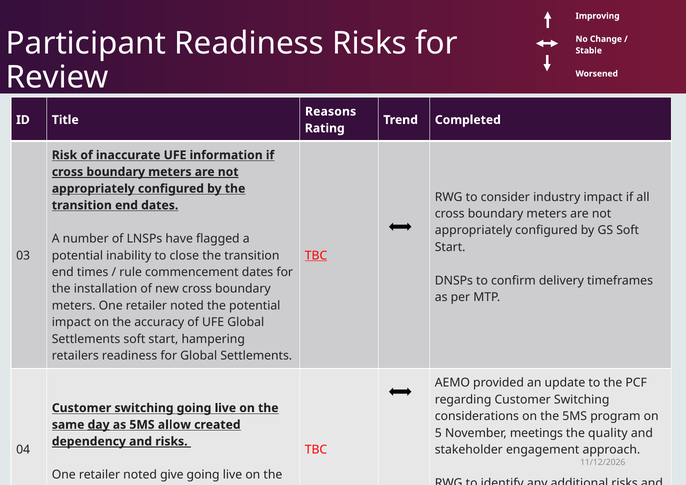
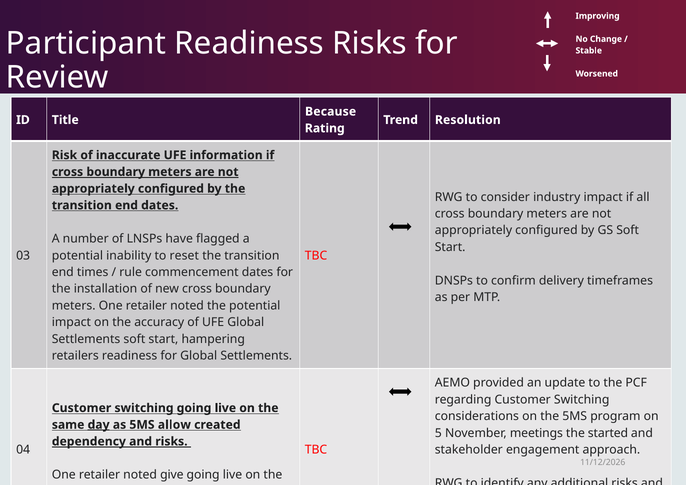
Reasons: Reasons -> Because (331, 112)
Completed: Completed -> Resolution (468, 120)
close: close -> reset (184, 256)
TBC underline: present -> none (316, 256)
quality: quality -> started (608, 433)
